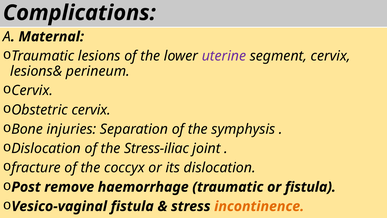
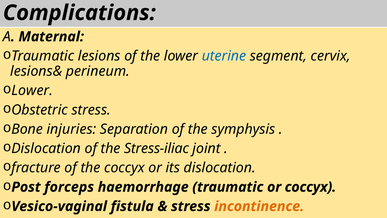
uterine colour: purple -> blue (224, 56)
Cervix: Cervix -> Lower (32, 90)
Obstetric cervix: cervix -> stress (91, 110)
remove: remove -> forceps (69, 187)
or fistula: fistula -> coccyx (310, 187)
